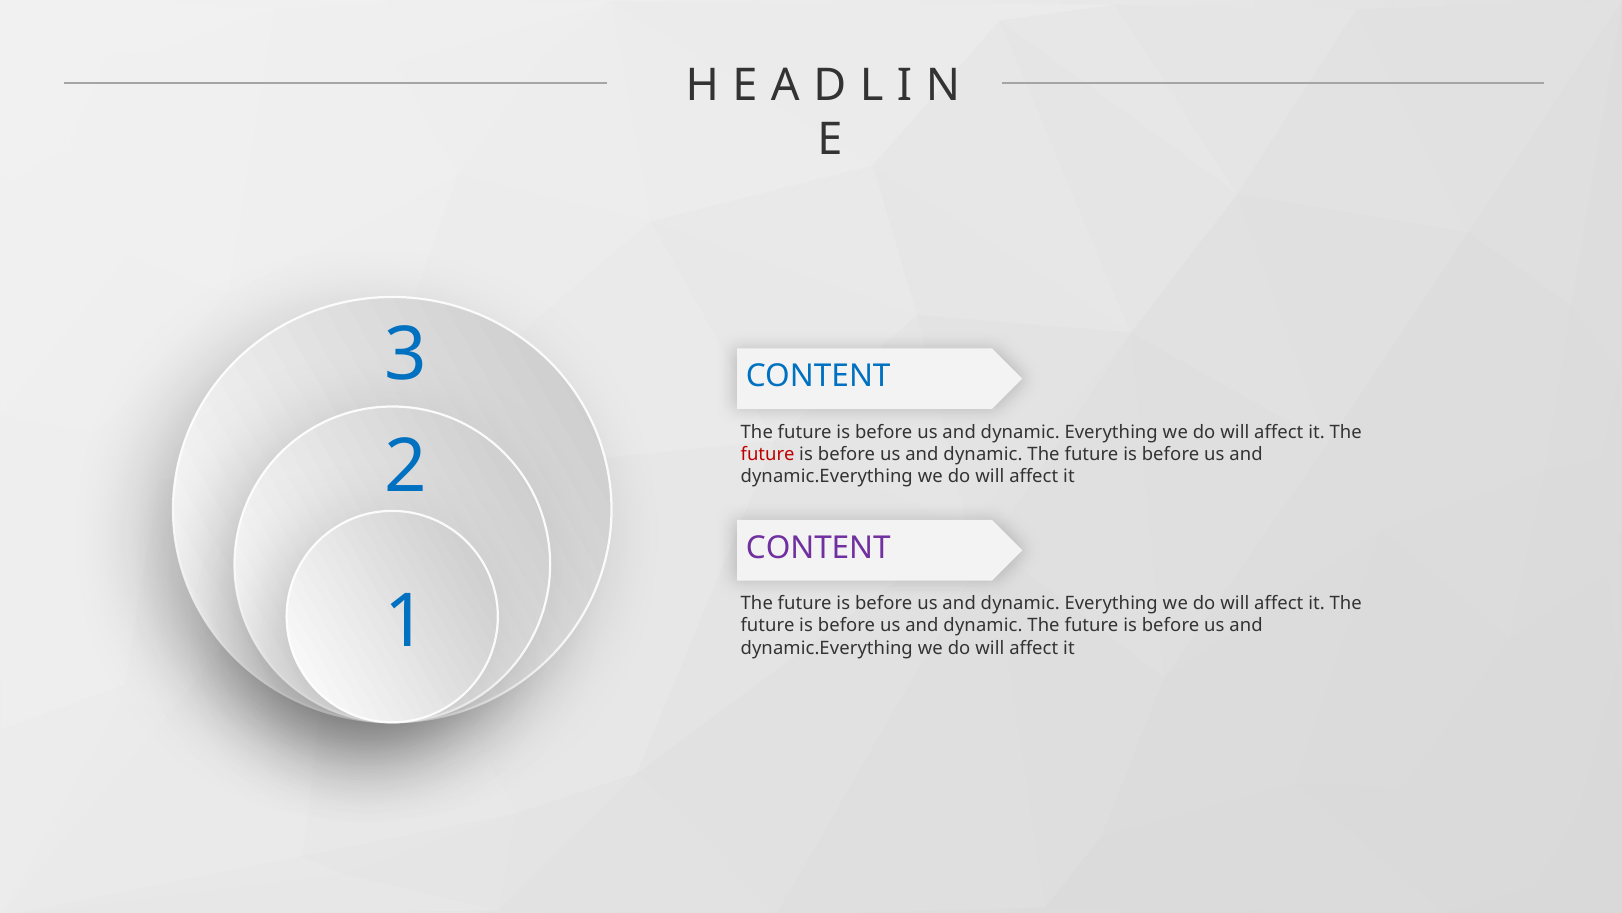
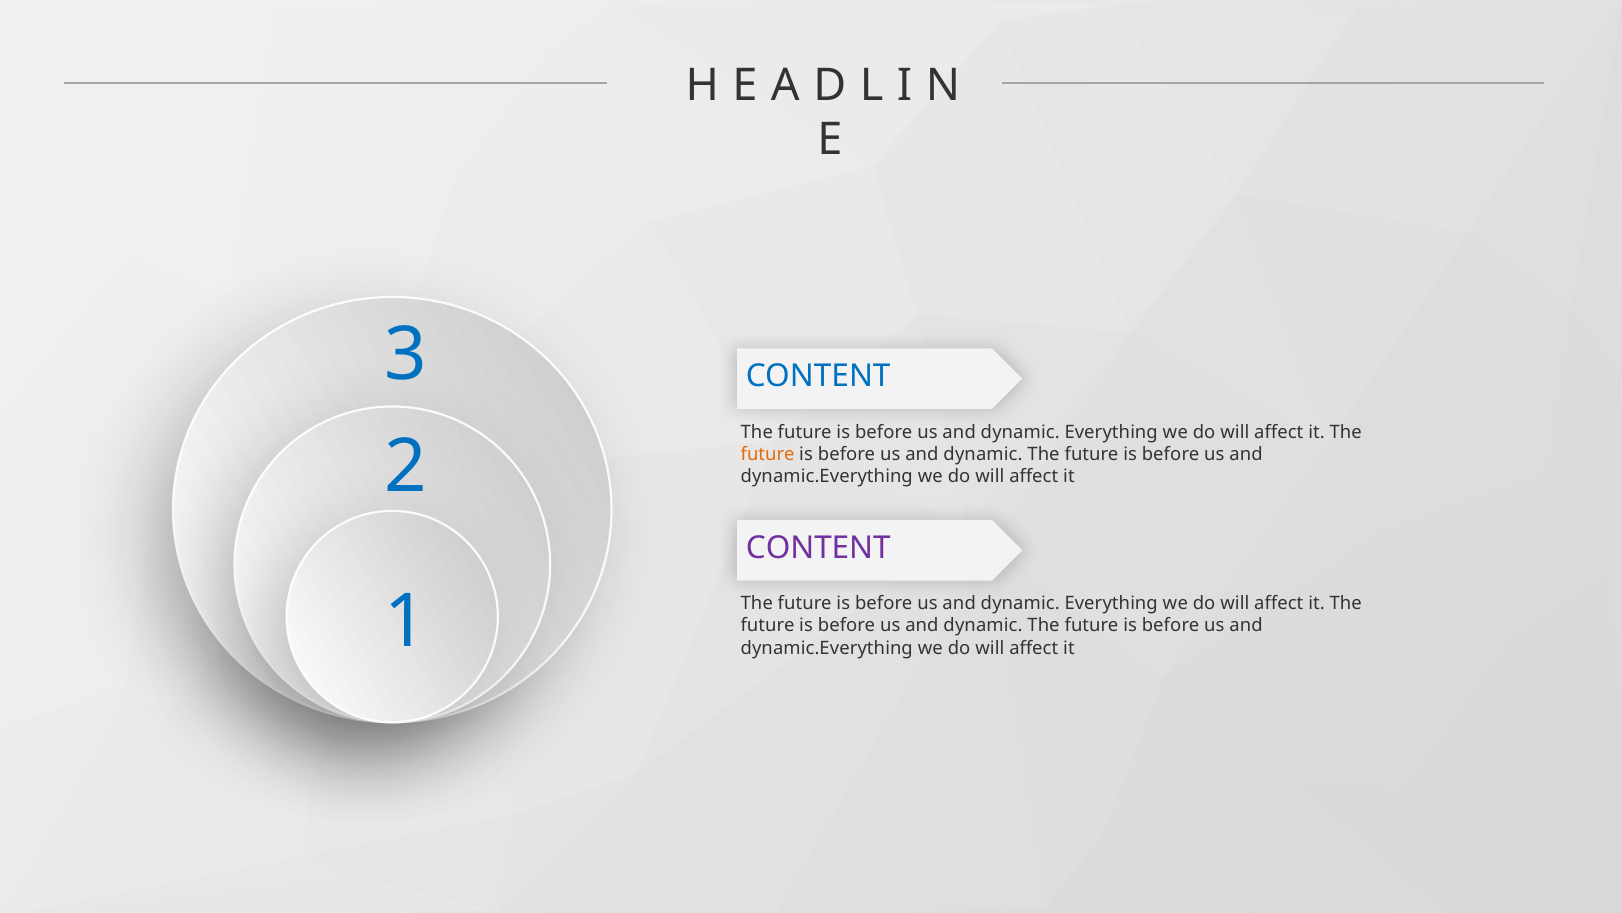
future colour: red -> orange (768, 454)
